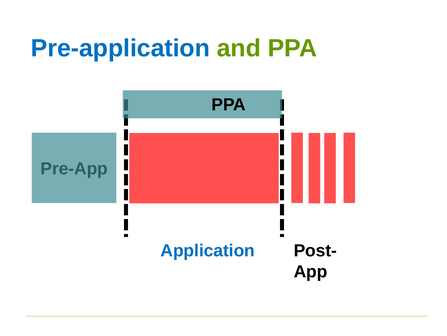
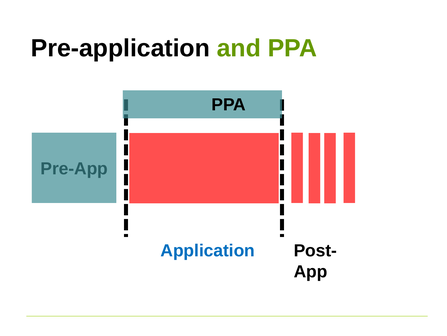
Pre-application colour: blue -> black (120, 48)
